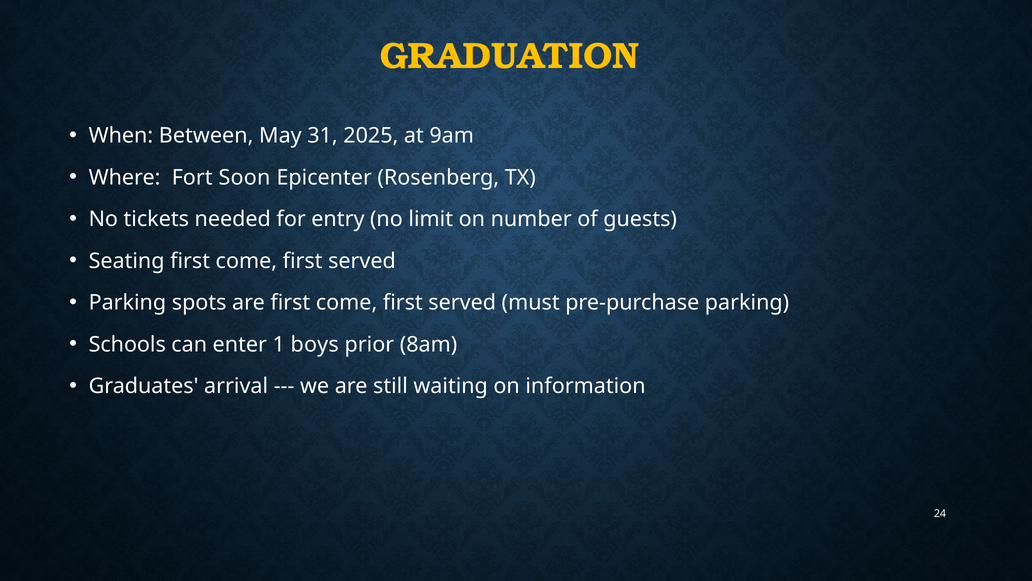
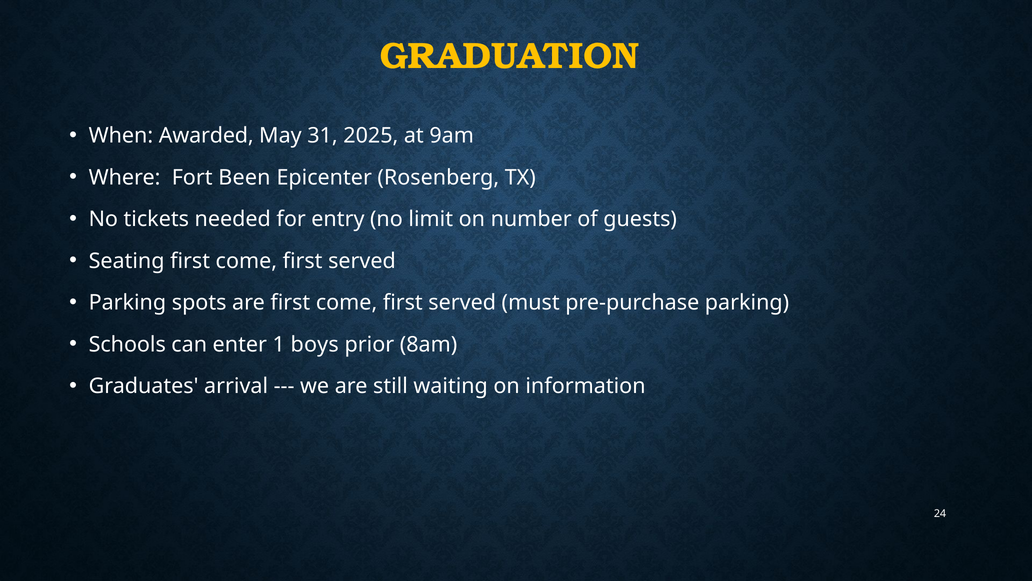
Between: Between -> Awarded (206, 136)
Soon: Soon -> Been (244, 177)
